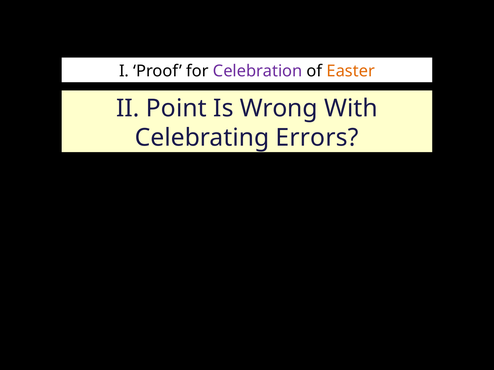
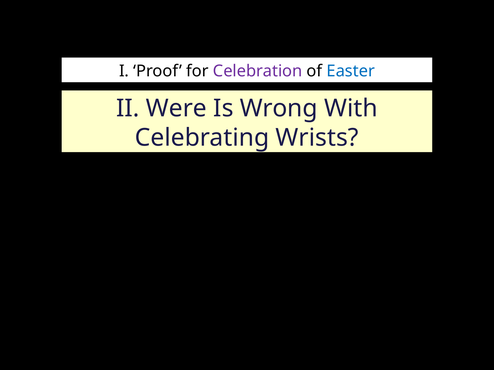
Easter colour: orange -> blue (351, 71)
Point: Point -> Were (176, 108)
Errors: Errors -> Wrists (317, 138)
